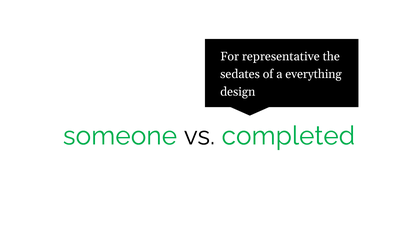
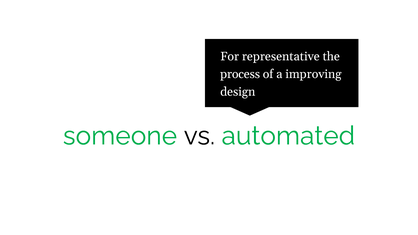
sedates: sedates -> process (240, 74)
everything: everything -> improving (313, 74)
completed: completed -> automated (288, 136)
